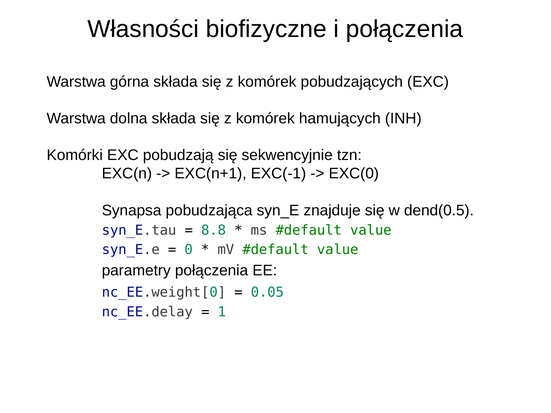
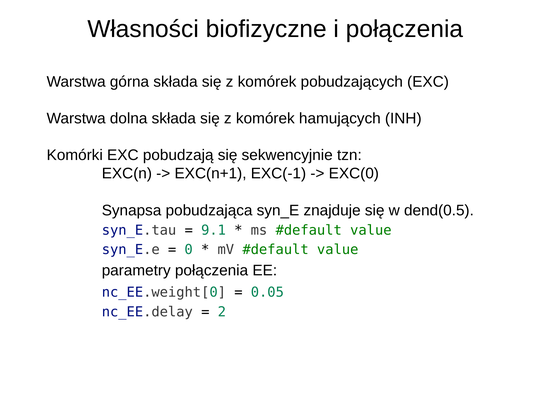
8.8: 8.8 -> 9.1 (214, 231)
1: 1 -> 2 (222, 312)
